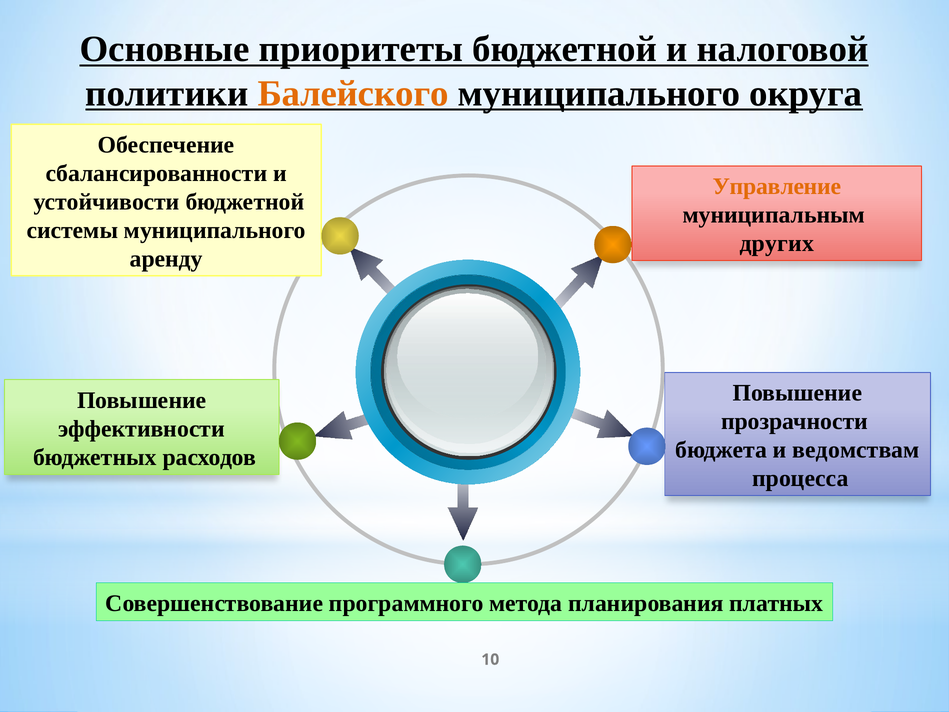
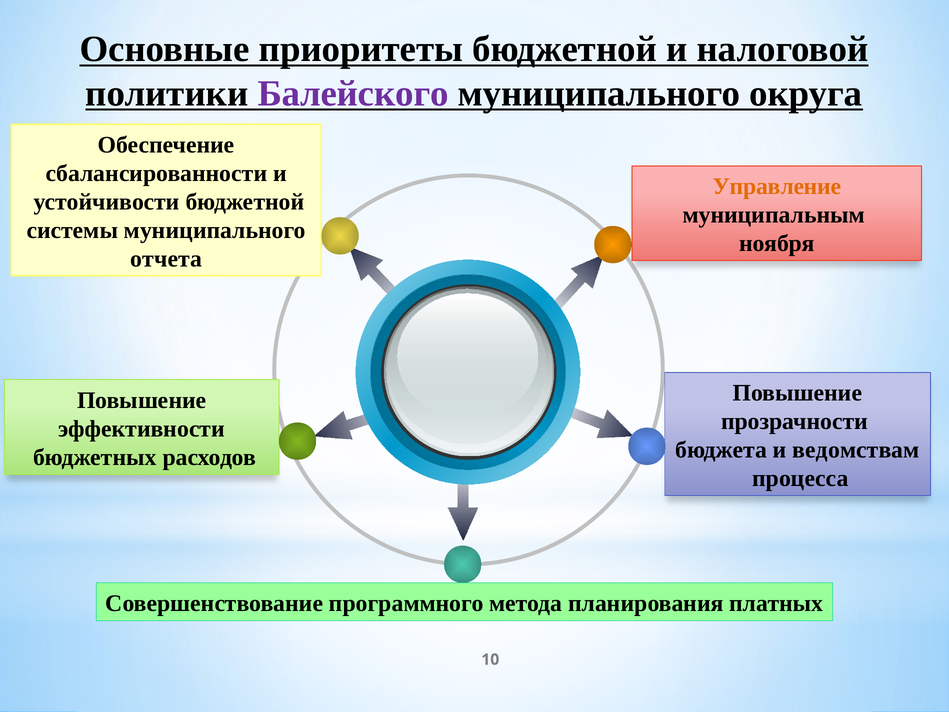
Балейского colour: orange -> purple (353, 93)
других: других -> ноября (777, 243)
аренду: аренду -> отчета (166, 259)
